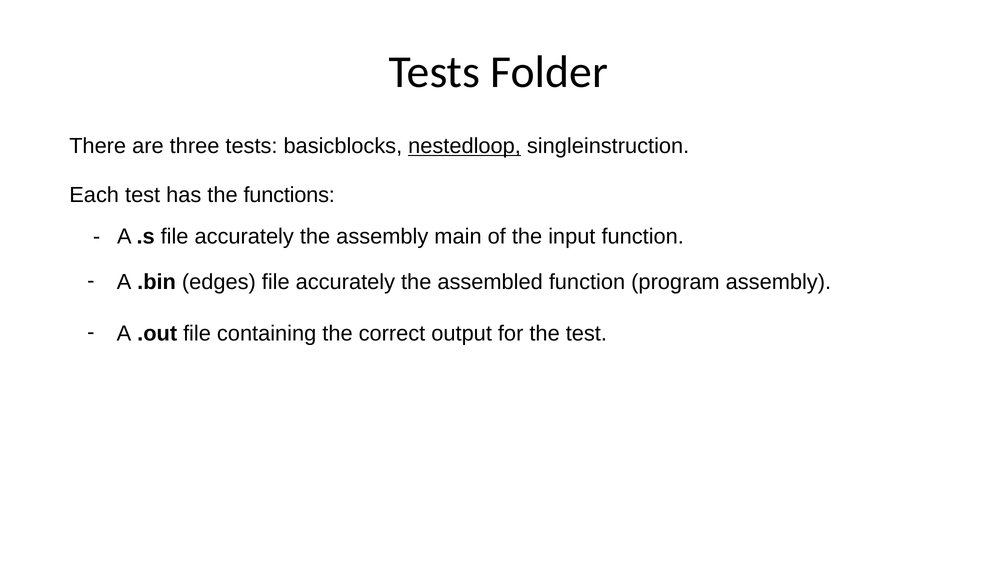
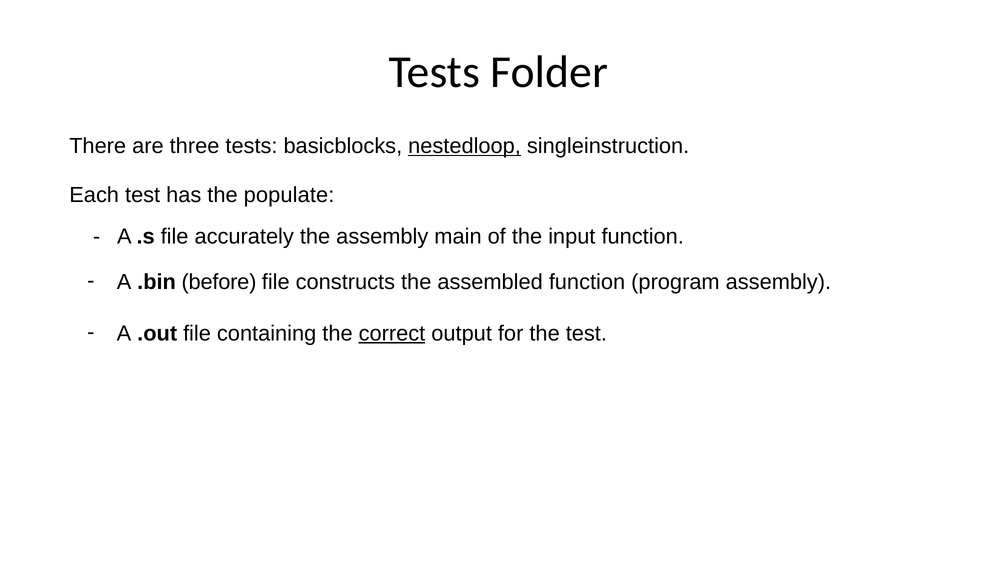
functions: functions -> populate (289, 195)
edges: edges -> before (219, 282)
accurately: accurately -> constructs (345, 282)
correct underline: none -> present (392, 333)
